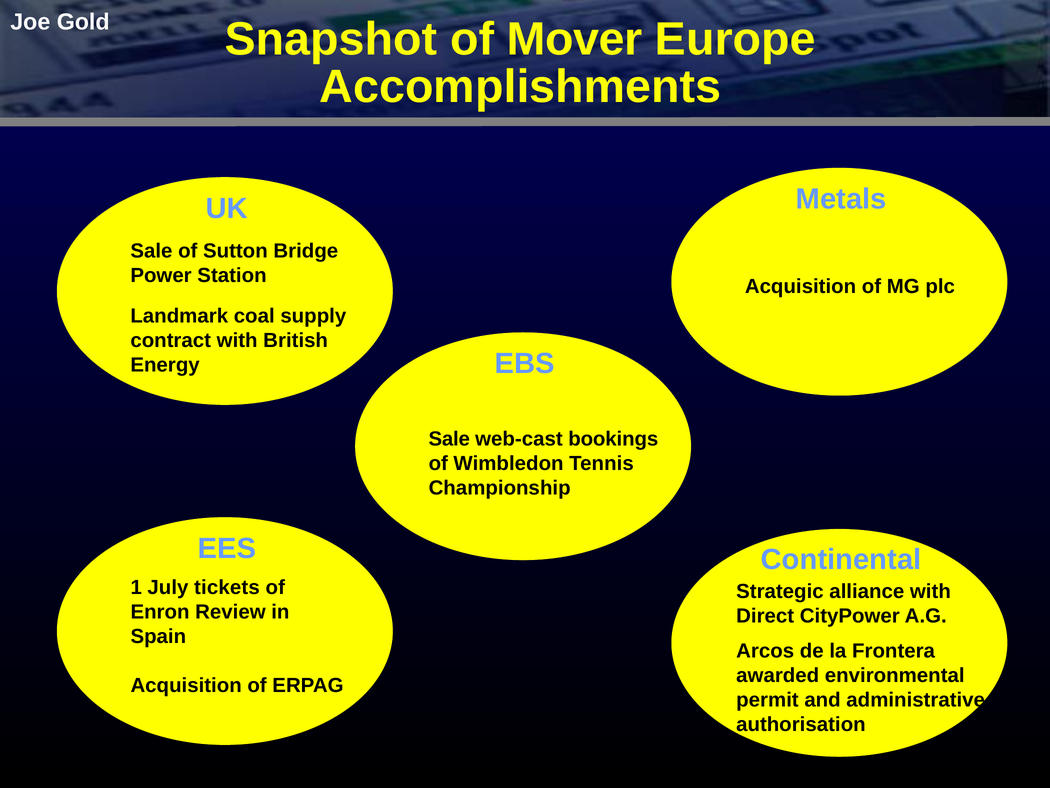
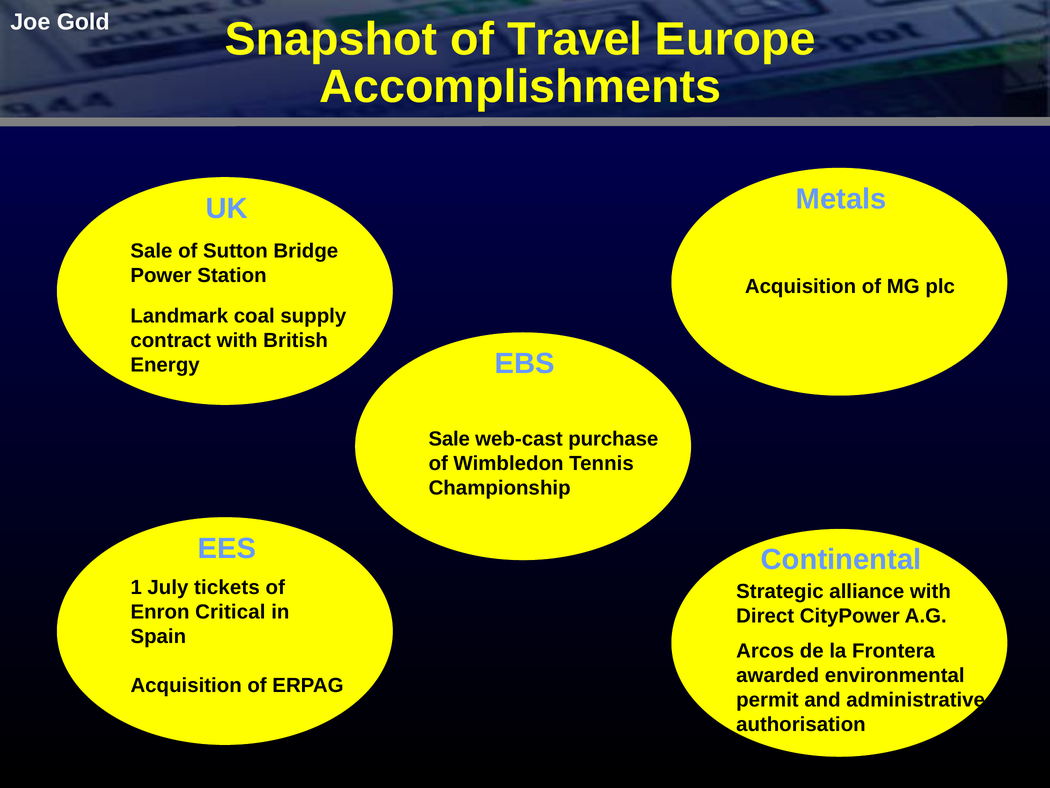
Mover: Mover -> Travel (575, 39)
bookings: bookings -> purchase (613, 439)
Review: Review -> Critical (230, 612)
